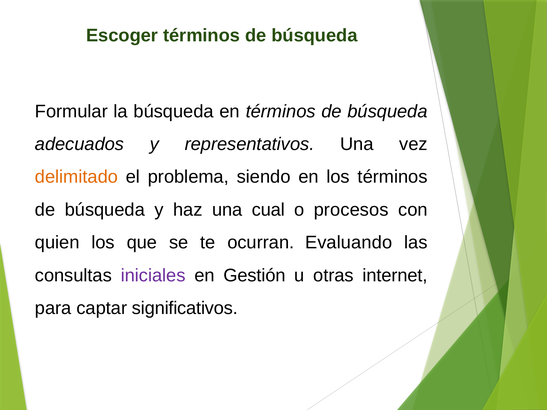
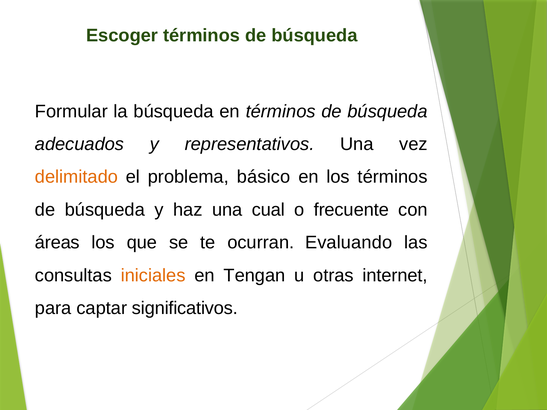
siendo: siendo -> básico (264, 177)
procesos: procesos -> frecuente (351, 210)
quien: quien -> áreas (57, 243)
iniciales colour: purple -> orange (153, 276)
Gestión: Gestión -> Tengan (255, 276)
